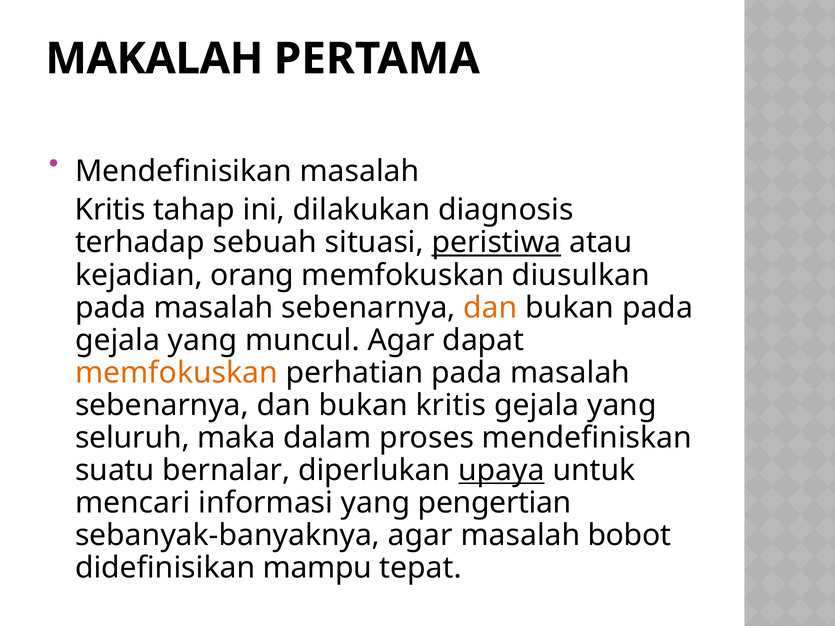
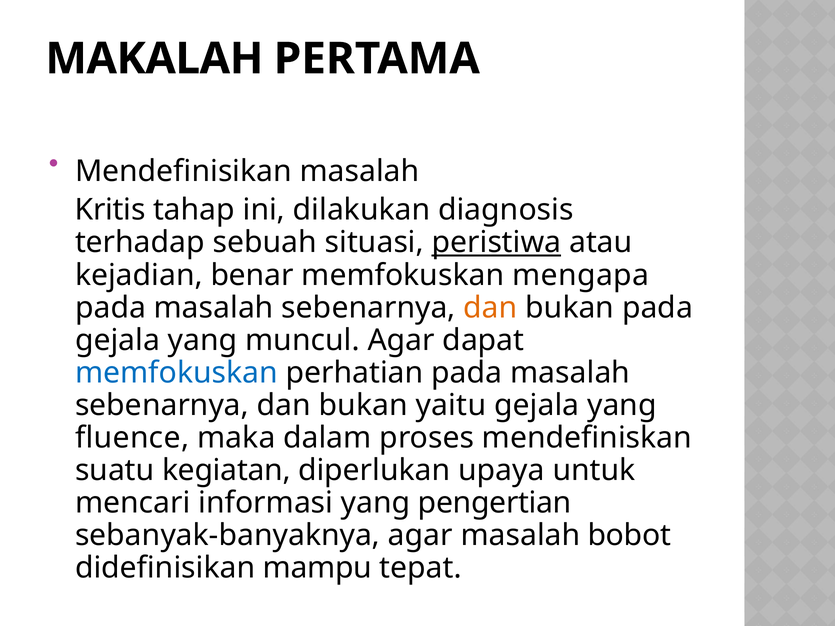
orang: orang -> benar (252, 275)
diusulkan: diusulkan -> mengapa (581, 275)
memfokuskan colour: orange -> blue (176, 373)
bukan kritis: kritis -> yaitu (451, 405)
seluruh: seluruh -> fluence (132, 438)
bernalar: bernalar -> kegiatan (226, 470)
upaya underline: present -> none (502, 470)
